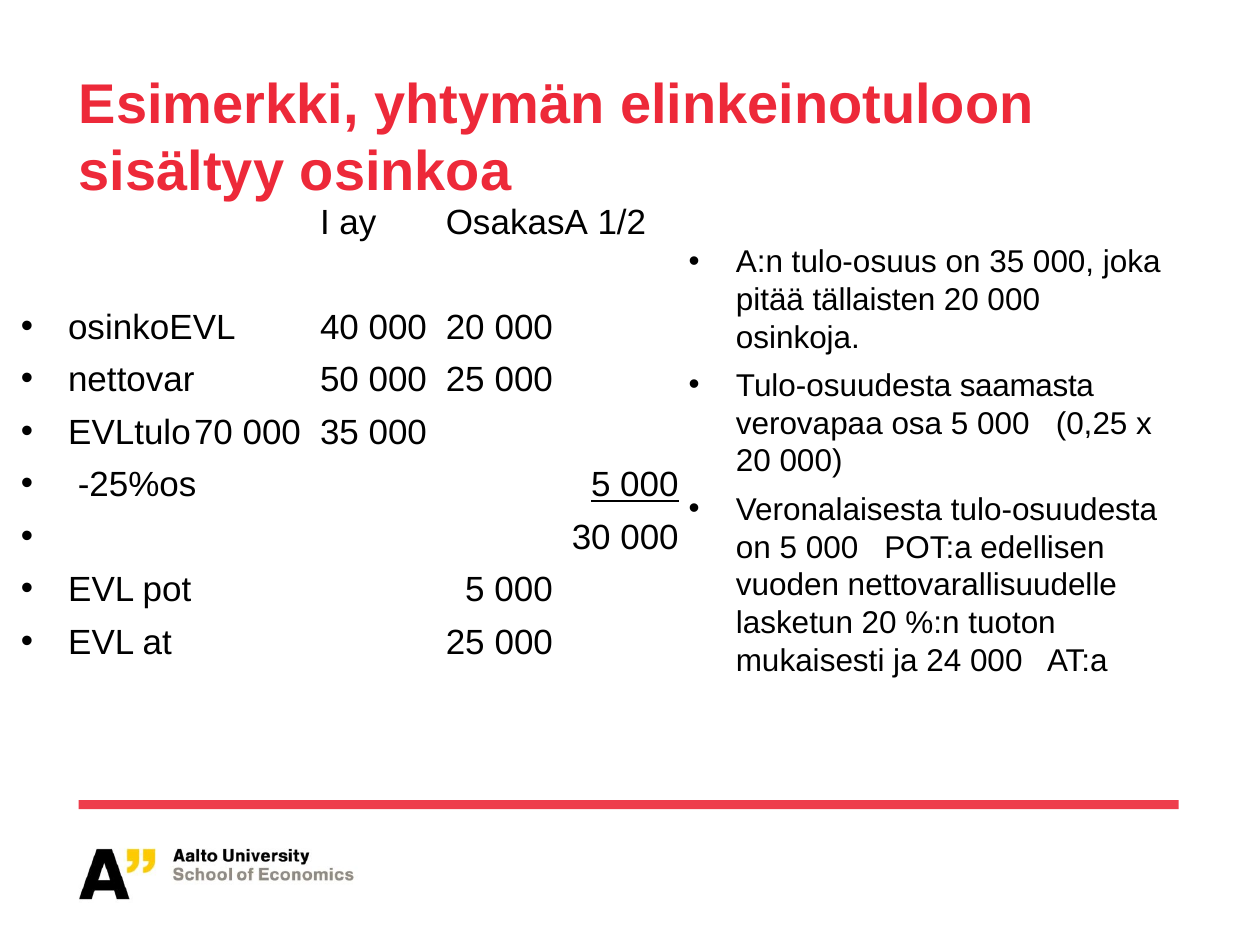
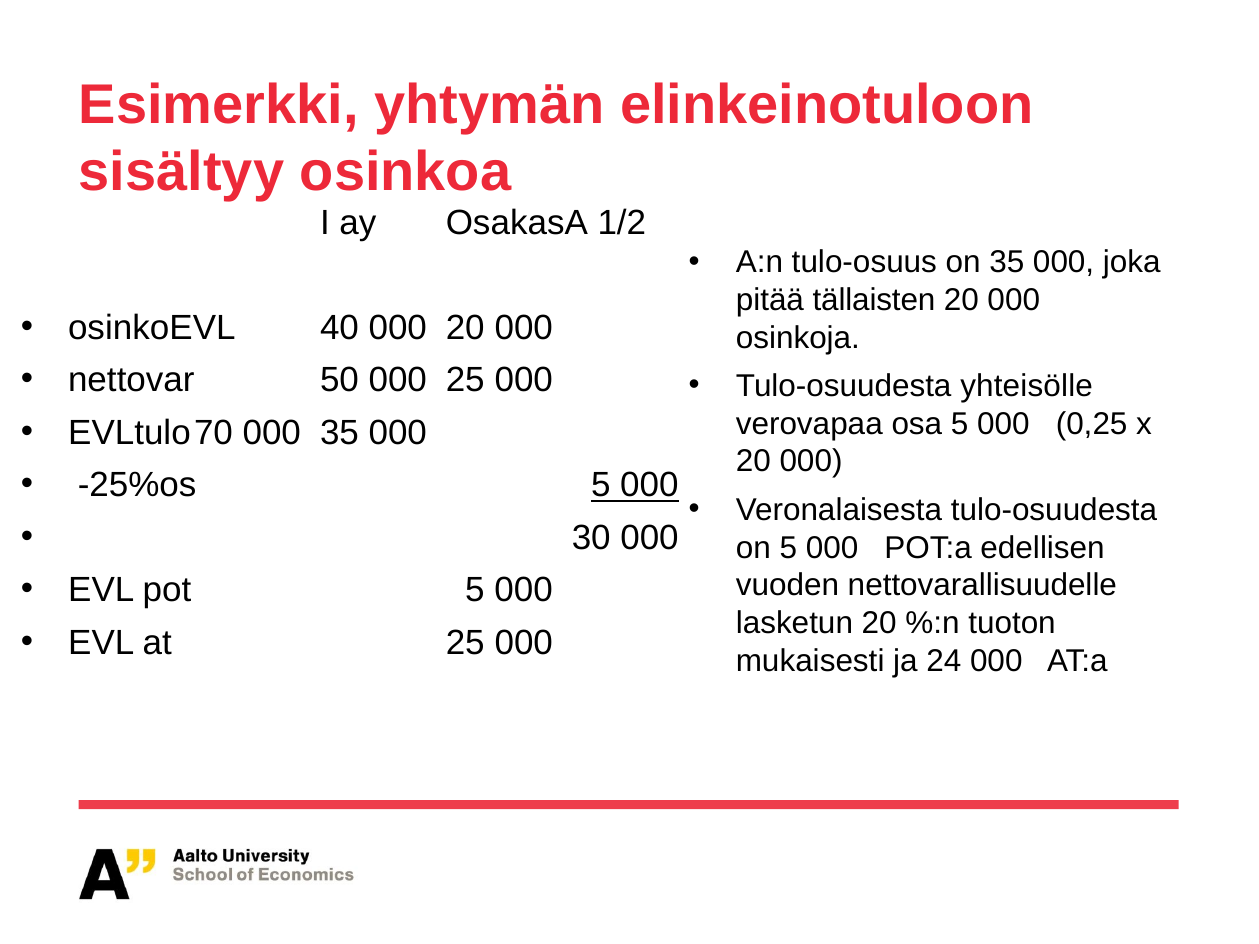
saamasta: saamasta -> yhteisölle (1027, 386)
